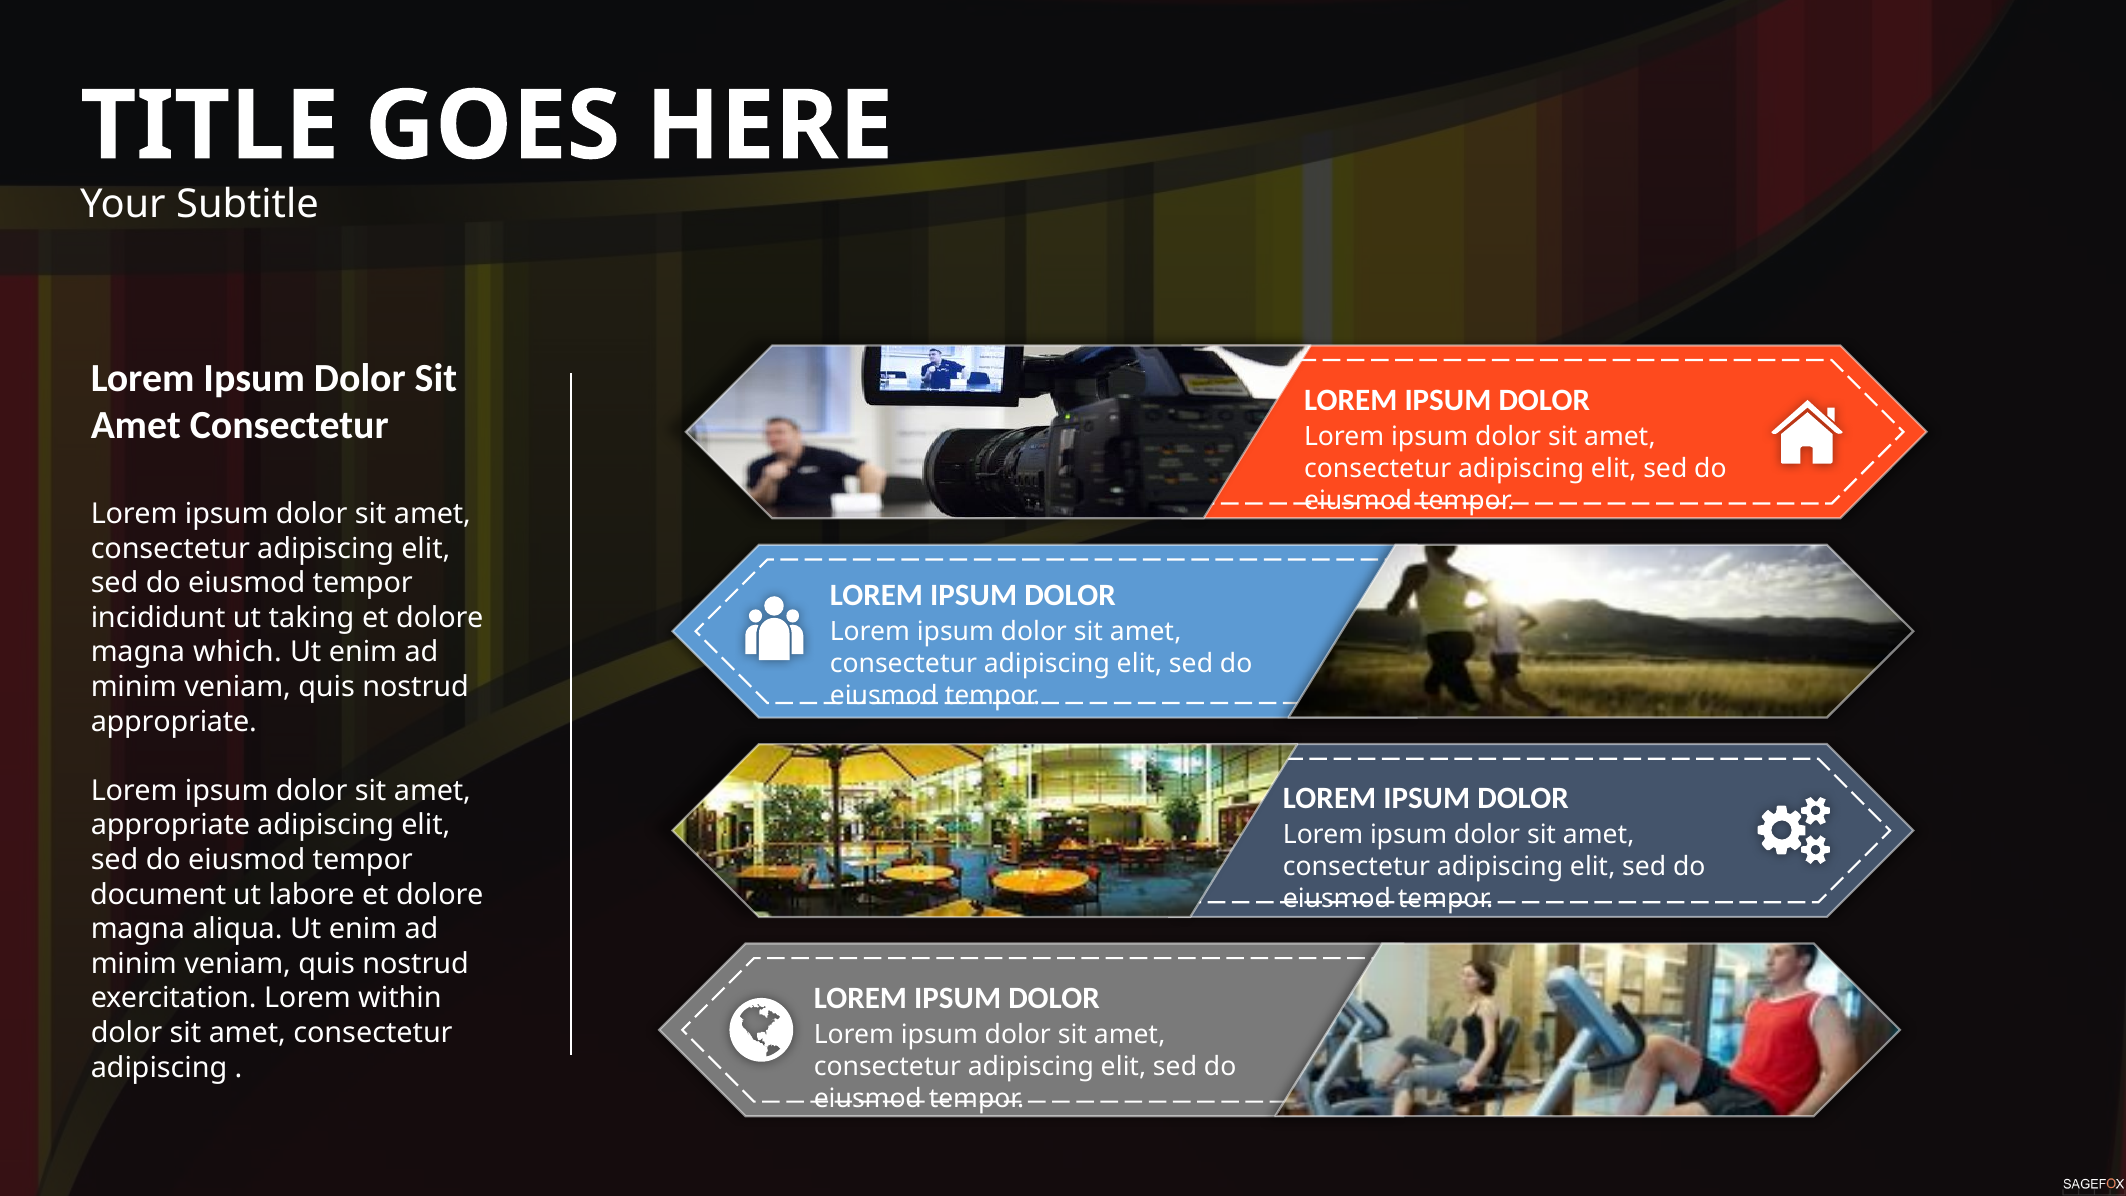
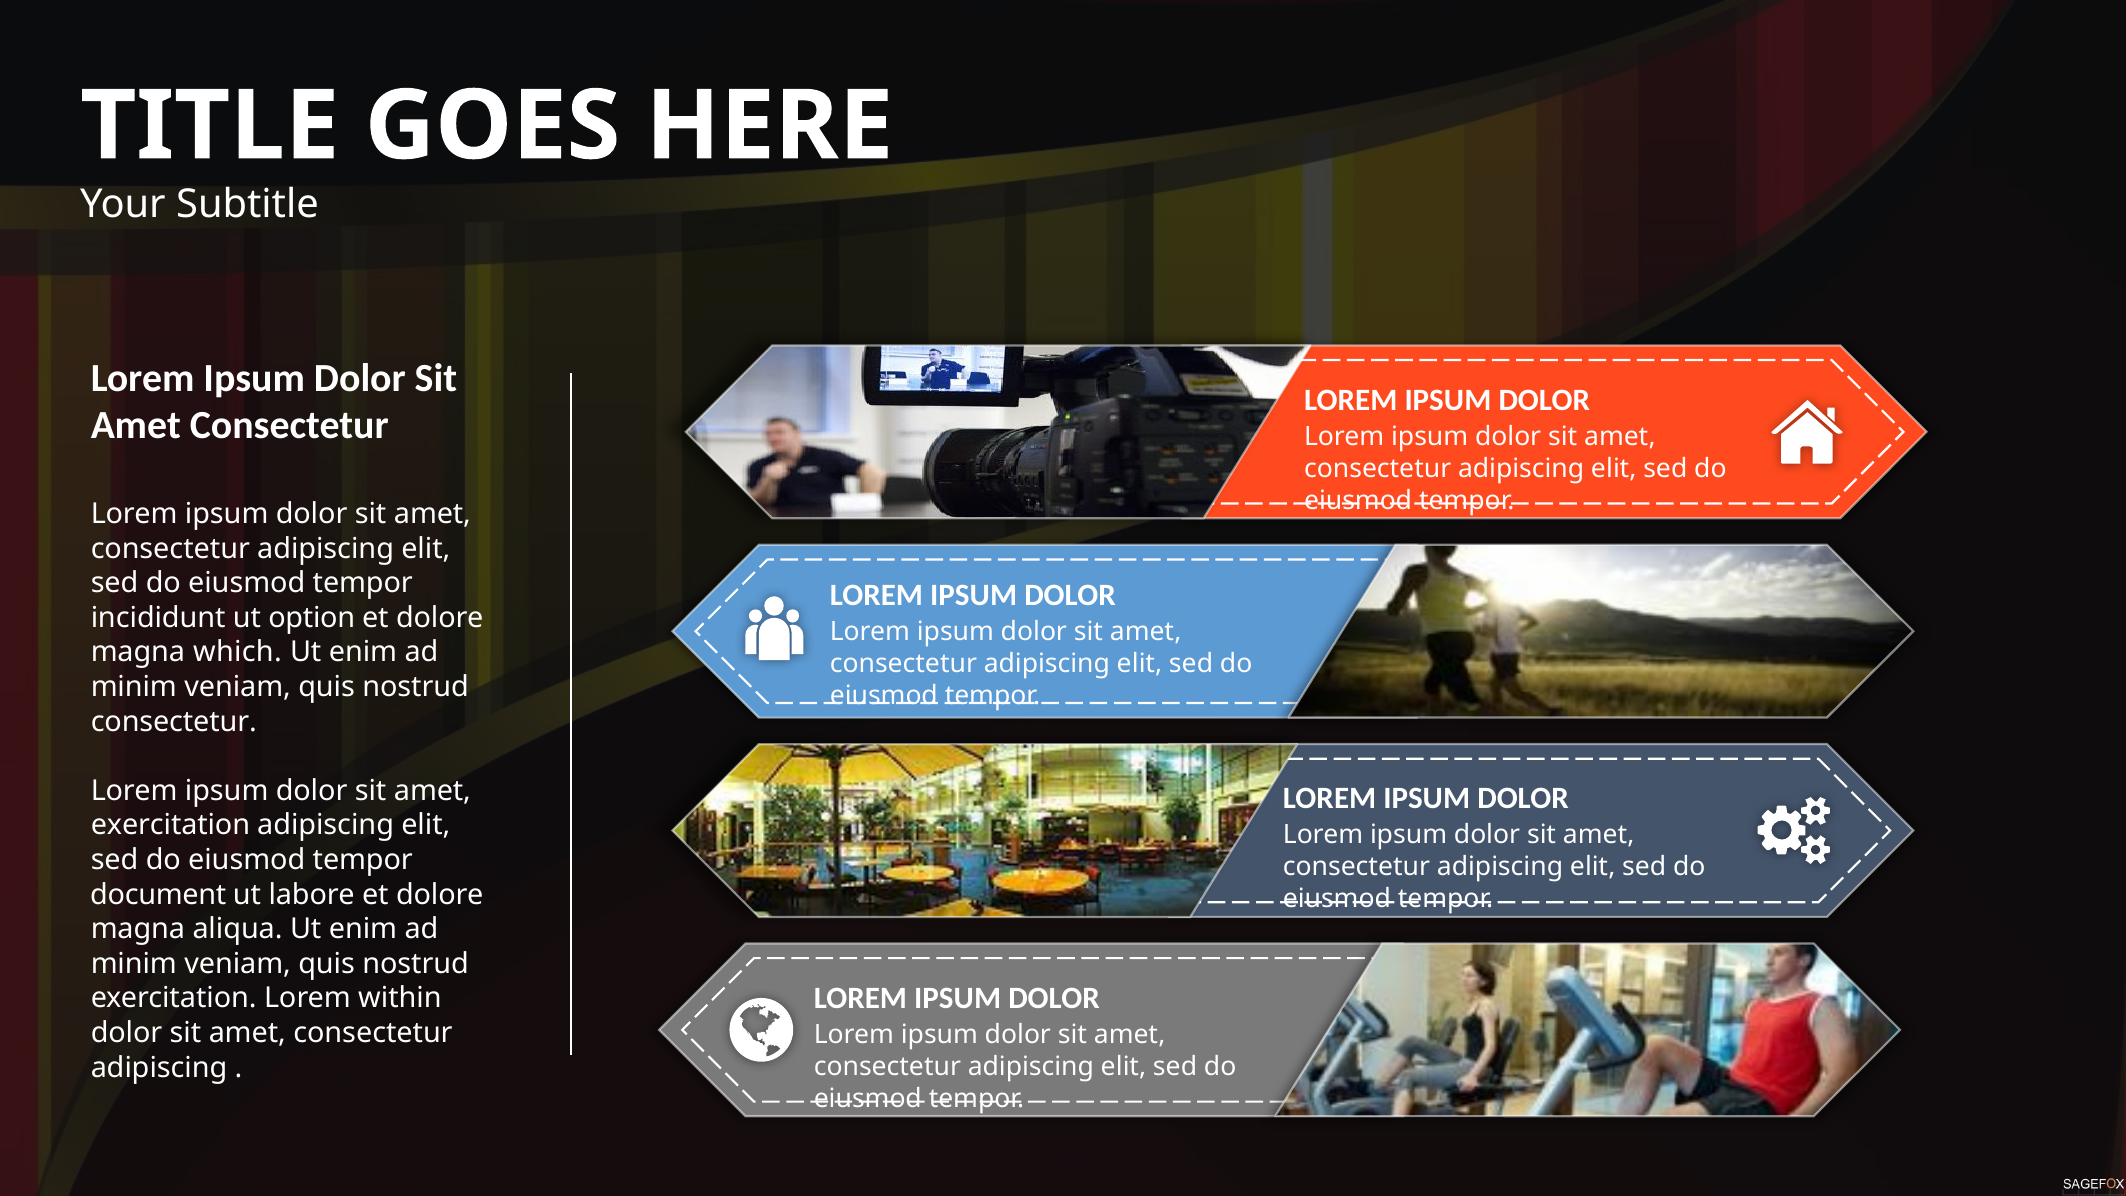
taking: taking -> option (312, 618)
appropriate: appropriate -> consectetur (174, 722)
appropriate: appropriate -> exercitation (170, 825)
